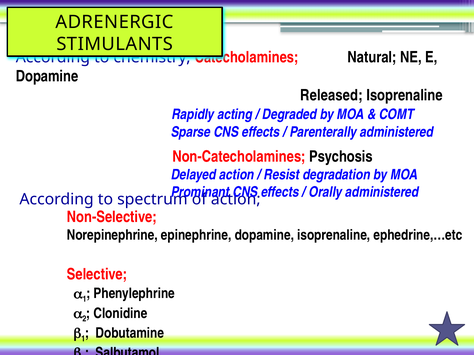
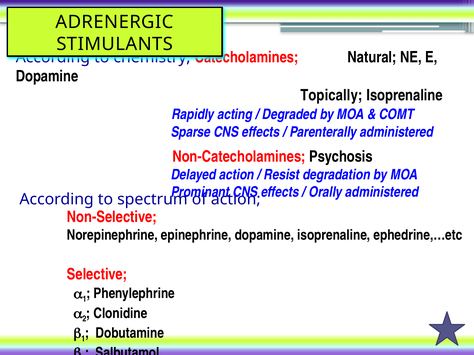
Released: Released -> Topically (331, 95)
